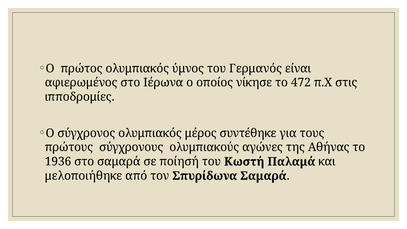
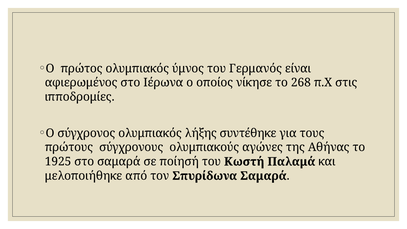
472: 472 -> 268 (301, 83)
μέρος: μέρος -> λήξης (201, 133)
1936: 1936 -> 1925 (58, 162)
